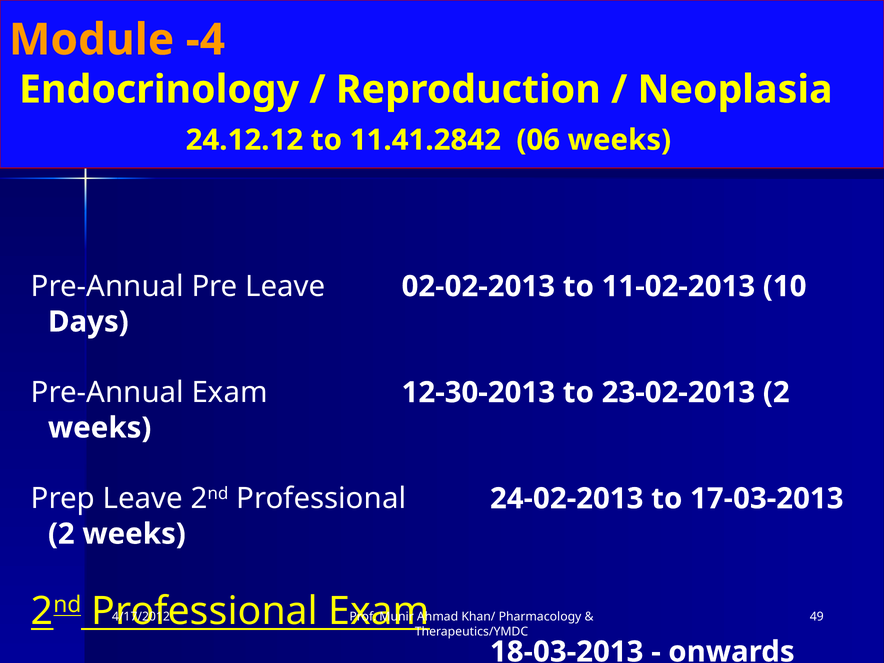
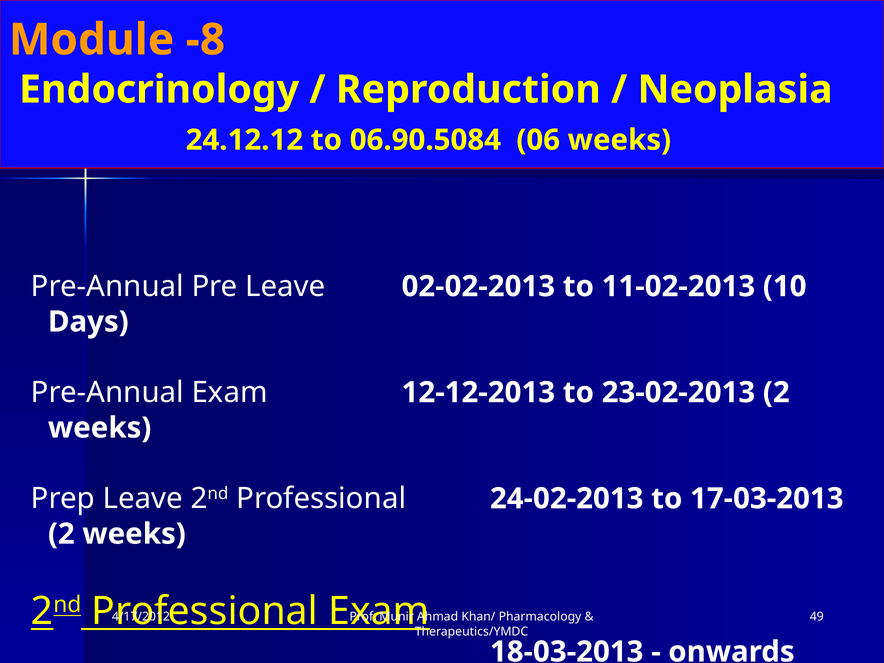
-4: -4 -> -8 (205, 40)
11.41.2842: 11.41.2842 -> 06.90.5084 (425, 140)
12-30-2013: 12-30-2013 -> 12-12-2013 (478, 392)
